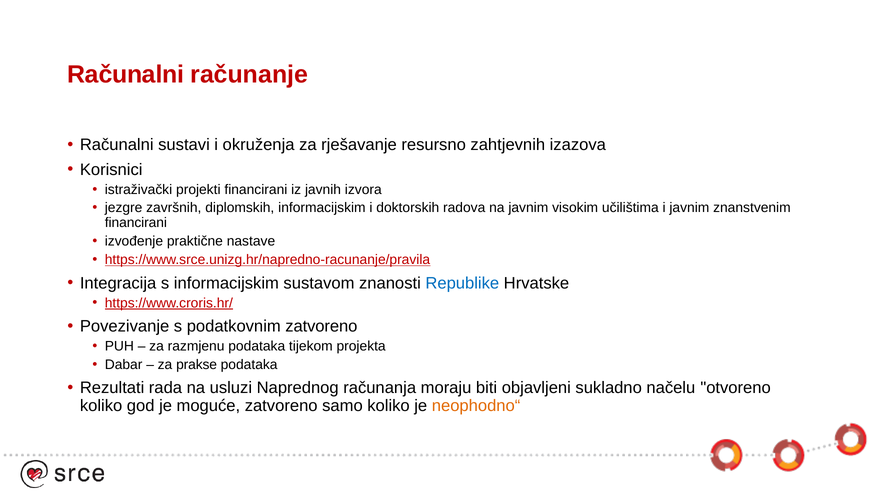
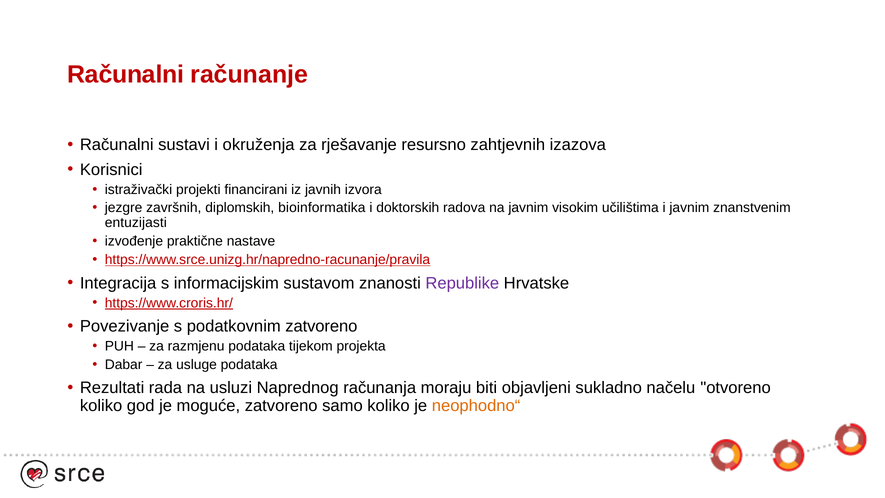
diplomskih informacijskim: informacijskim -> bioinformatika (322, 208)
financirani: financirani -> entuzijasti (136, 223)
Republike colour: blue -> purple (462, 283)
prakse: prakse -> usluge (197, 364)
